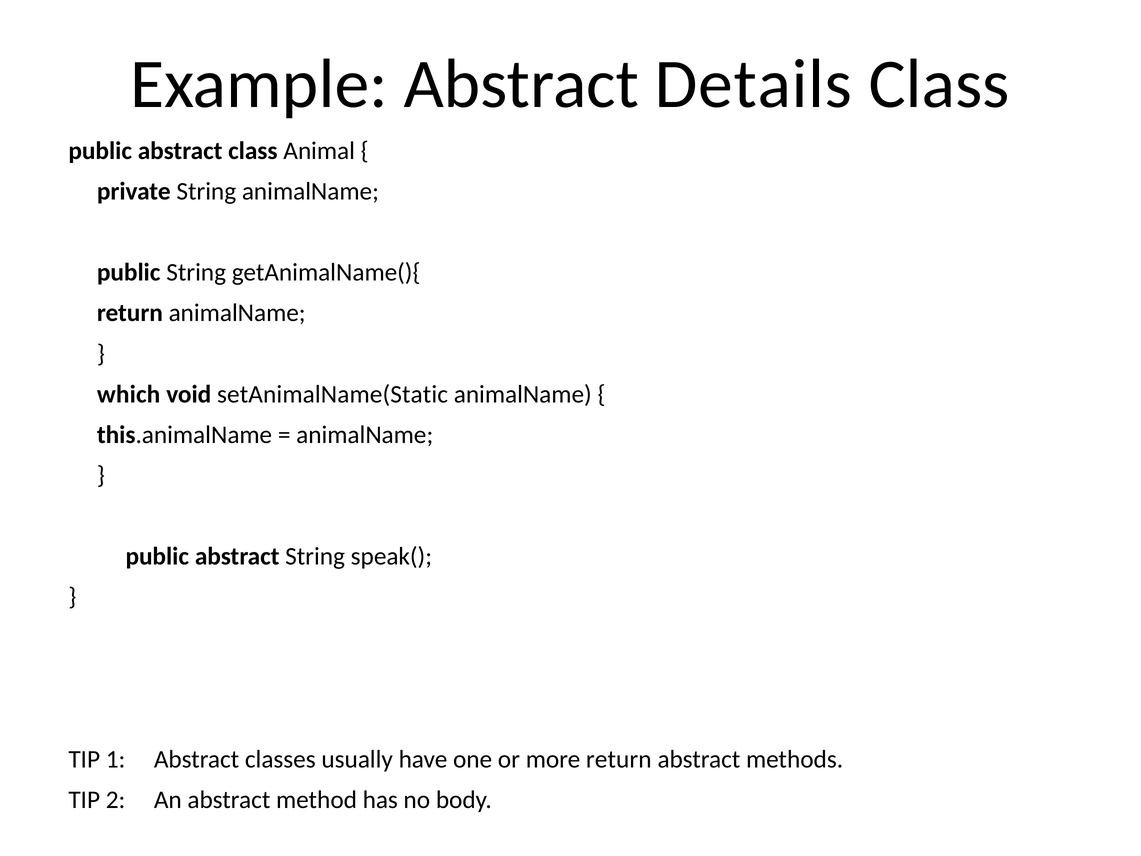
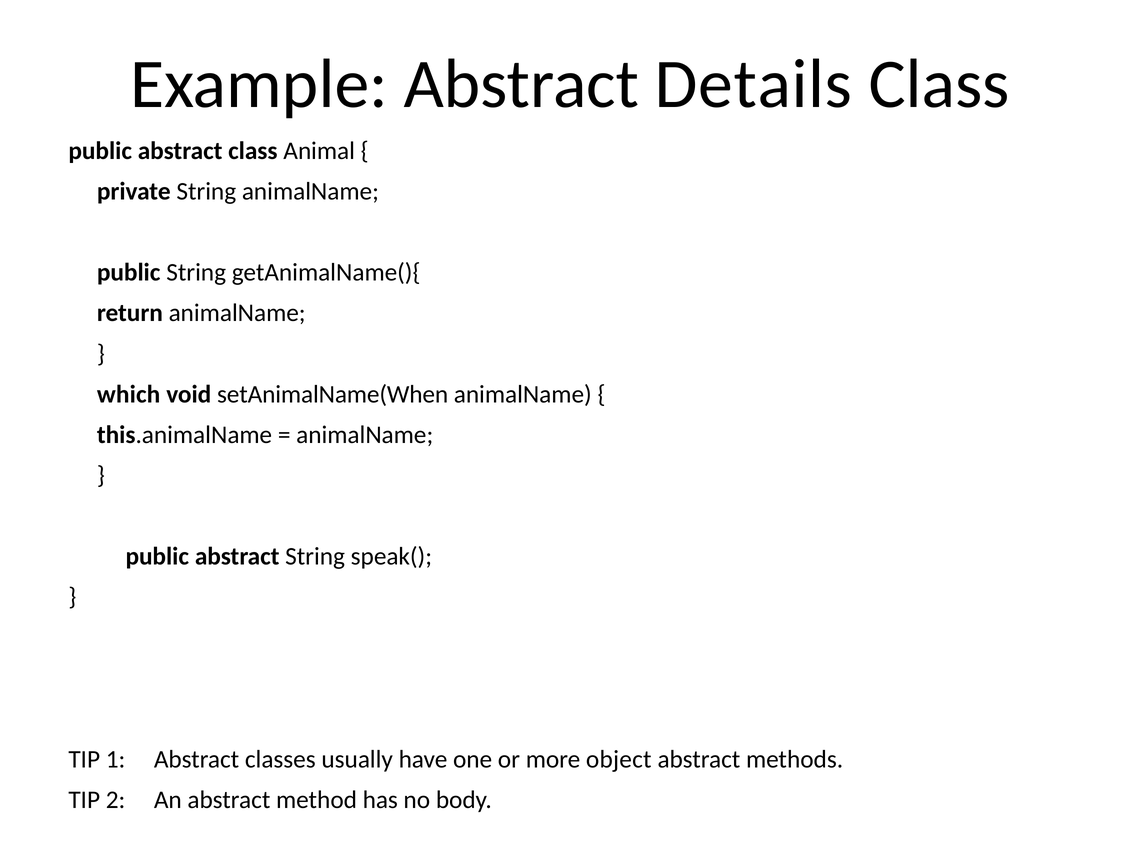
setAnimalName(Static: setAnimalName(Static -> setAnimalName(When (333, 394)
more return: return -> object (619, 759)
